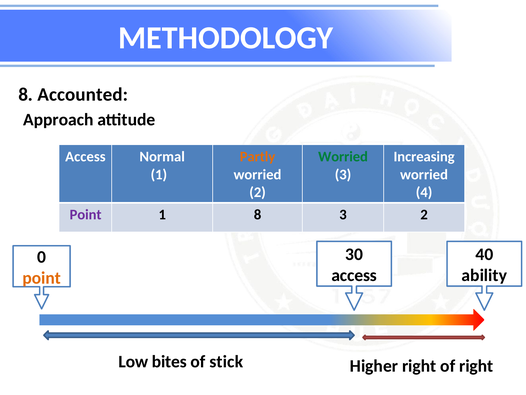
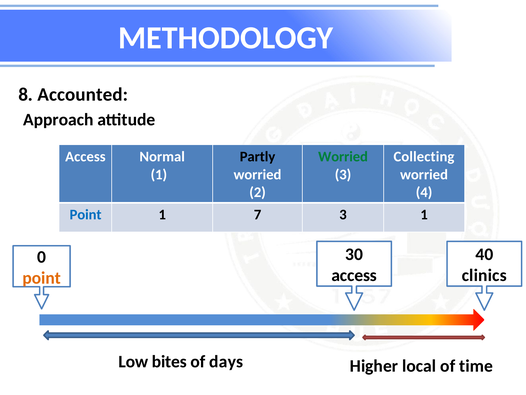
Partly colour: orange -> black (258, 156)
Increasing: Increasing -> Collecting (424, 156)
Point colour: purple -> blue (86, 214)
1 8: 8 -> 7 (258, 214)
3 2: 2 -> 1 (424, 214)
ability: ability -> clinics (484, 275)
stick: stick -> days (226, 361)
Higher right: right -> local (419, 366)
of right: right -> time (476, 366)
